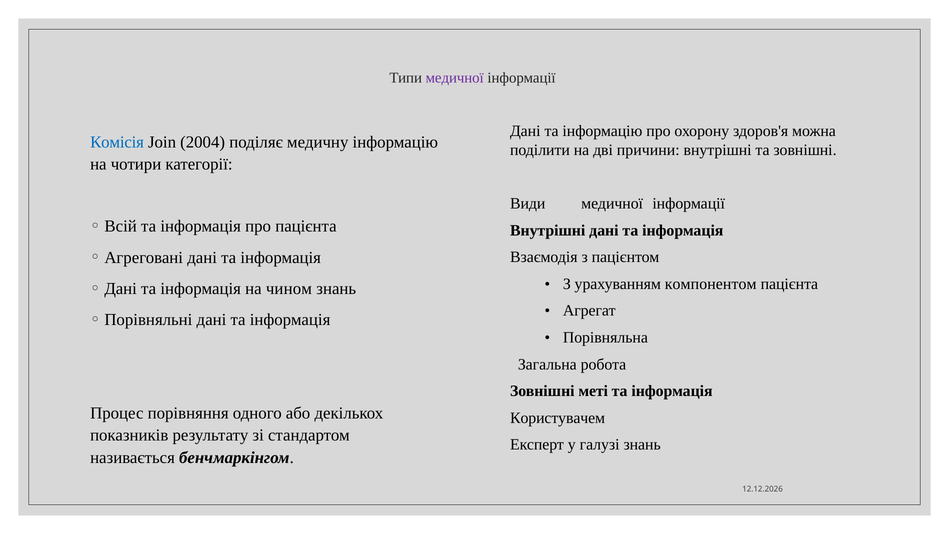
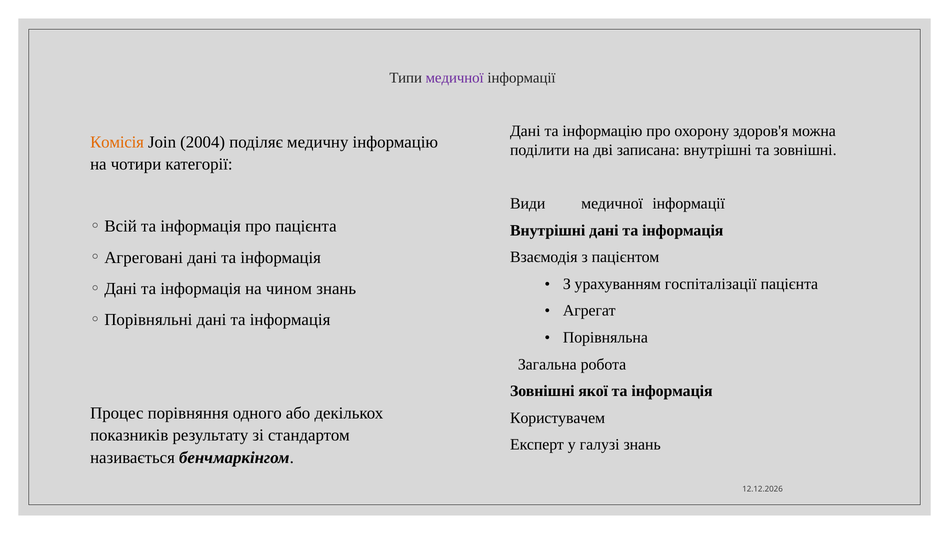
Комісія colour: blue -> orange (117, 142)
причини: причини -> записана (648, 150)
компонентом: компонентом -> госпіталізації (711, 284)
меті: меті -> якої (593, 391)
